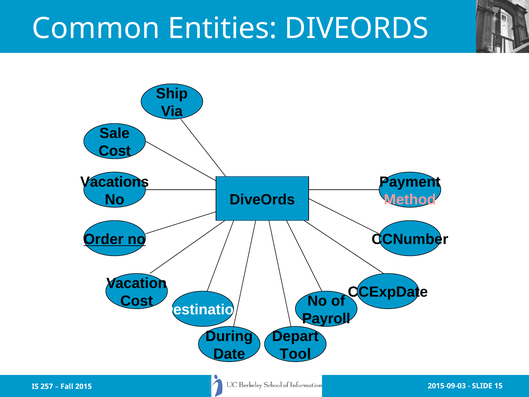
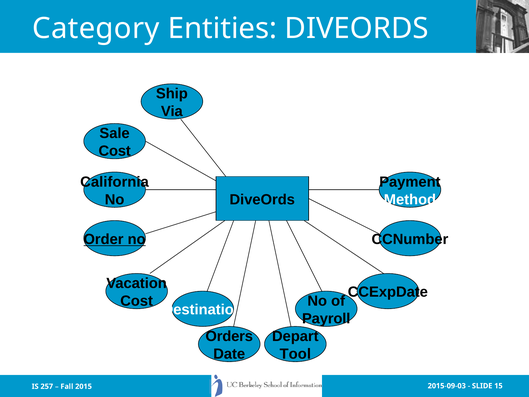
Common: Common -> Category (96, 28)
Vacations: Vacations -> California (115, 182)
Method colour: pink -> white (410, 199)
During: During -> Orders (229, 336)
